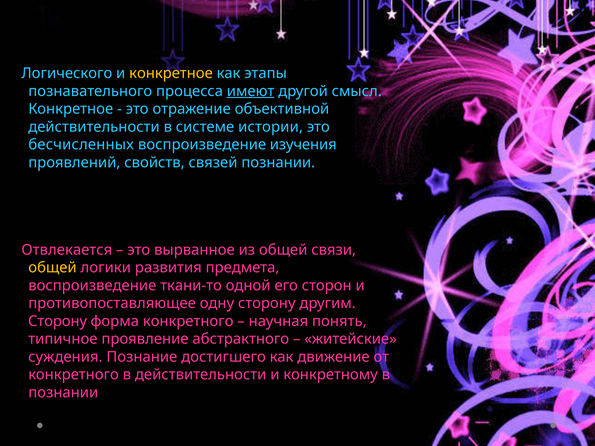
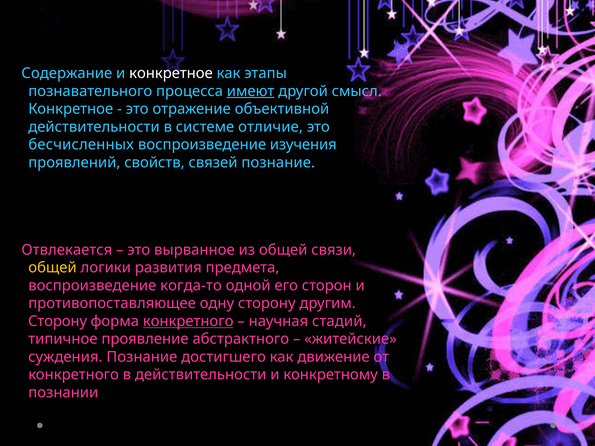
Логического: Логического -> Содержание (67, 73)
конкретное colour: yellow -> white (171, 73)
истории: истории -> отличие (271, 127)
связей познании: познании -> познание (278, 163)
ткани-то: ткани-то -> когда-то (191, 286)
конкретного underline: none -> present (188, 321)
понять: понять -> стадий (339, 321)
